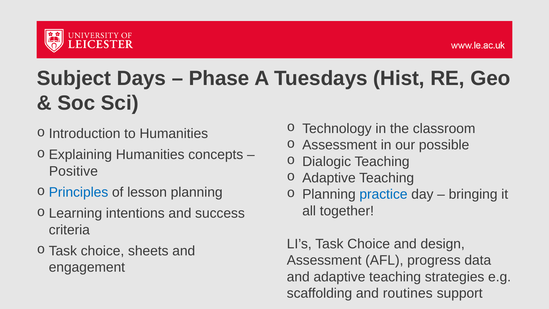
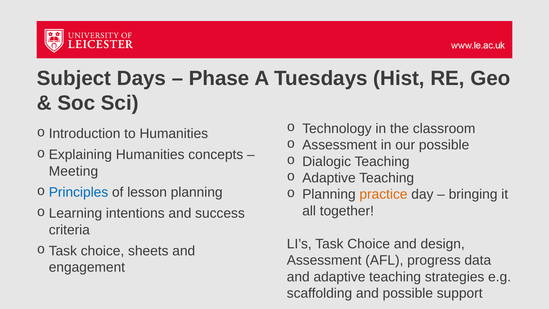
Positive: Positive -> Meeting (73, 171)
practice colour: blue -> orange (383, 194)
and routines: routines -> possible (408, 293)
